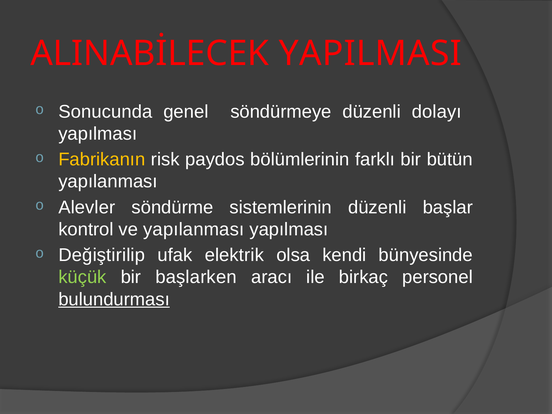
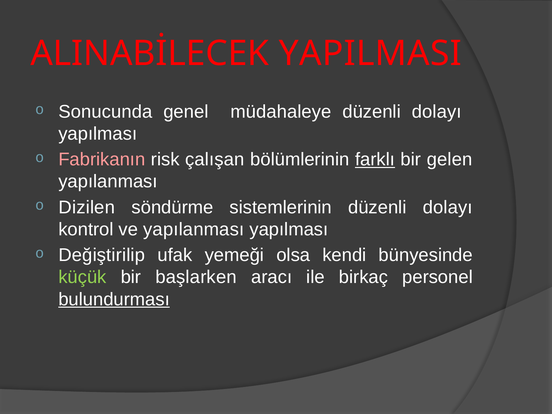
söndürmeye: söndürmeye -> müdahaleye (281, 112)
Fabrikanın colour: yellow -> pink (102, 159)
paydos: paydos -> çalışan (215, 159)
farklı underline: none -> present (375, 159)
bütün: bütün -> gelen (450, 159)
Alevler: Alevler -> Dizilen (87, 207)
sistemlerinin düzenli başlar: başlar -> dolayı (448, 207)
elektrik: elektrik -> yemeği (234, 255)
